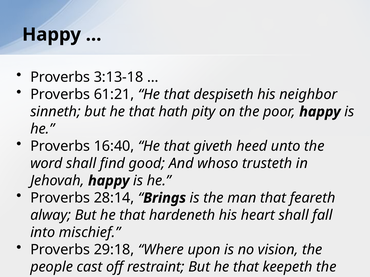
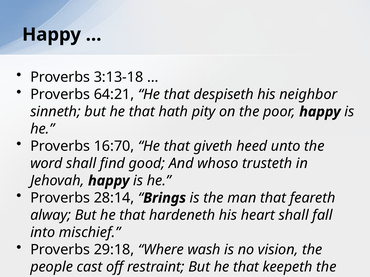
61:21: 61:21 -> 64:21 (114, 95)
16:40: 16:40 -> 16:70 (114, 146)
upon: upon -> wash (204, 250)
